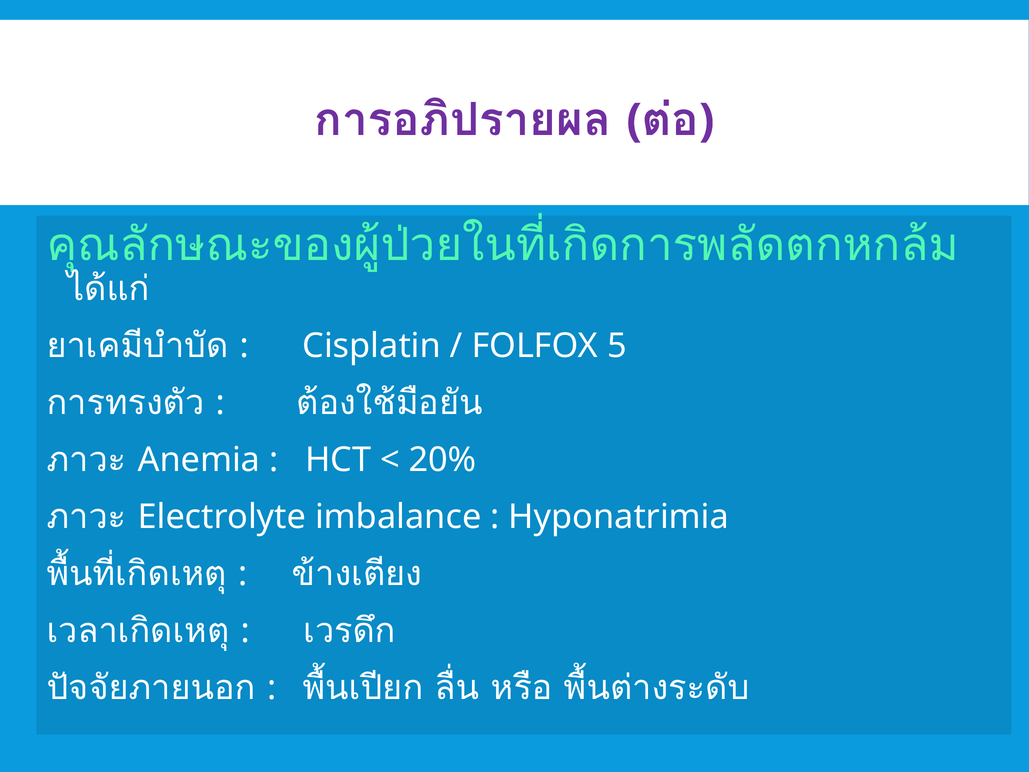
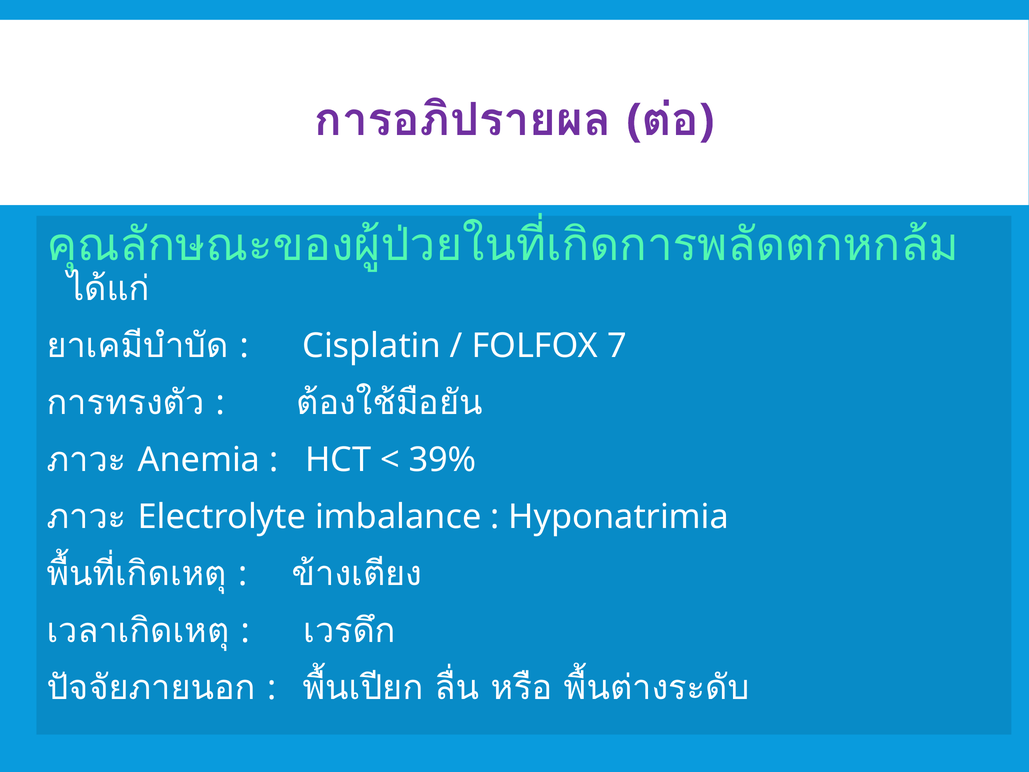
5: 5 -> 7 (617, 346)
20%: 20% -> 39% (443, 460)
